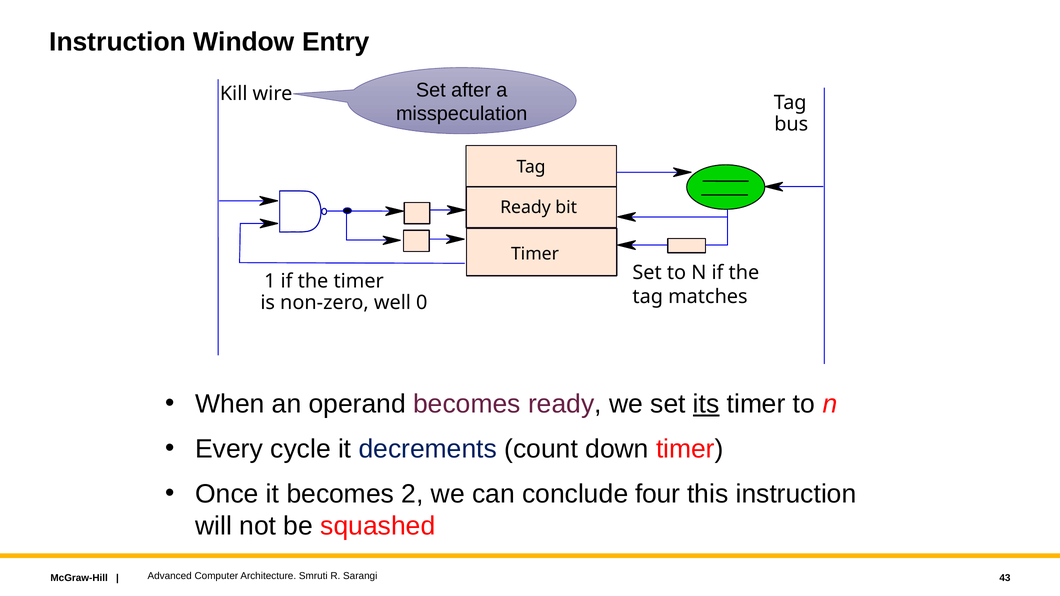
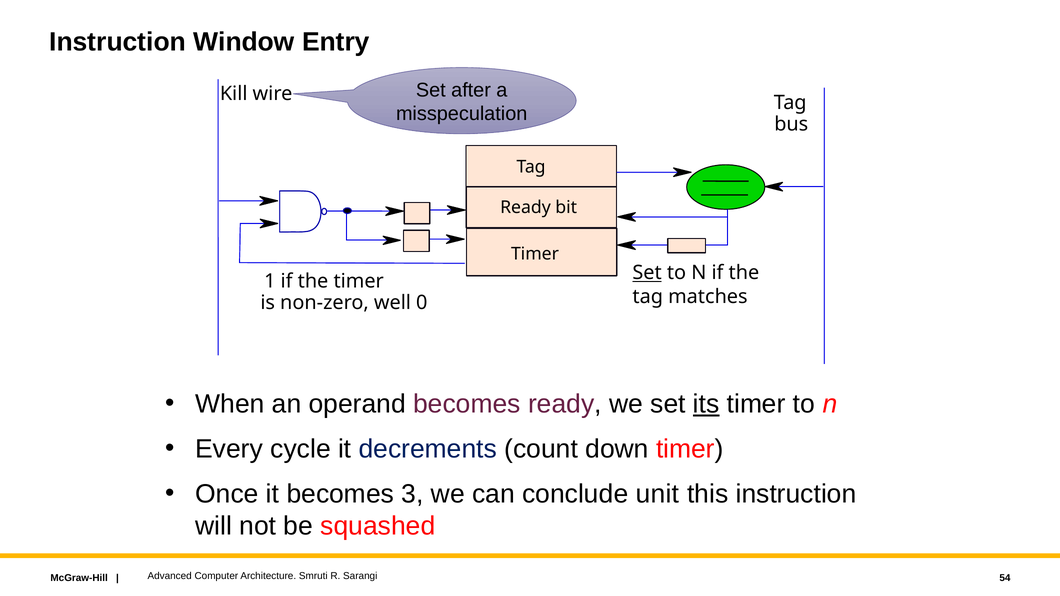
Set underline: none -> present (647, 273)
2: 2 -> 3 (412, 494)
four: four -> unit (658, 494)
43: 43 -> 54 (1005, 578)
